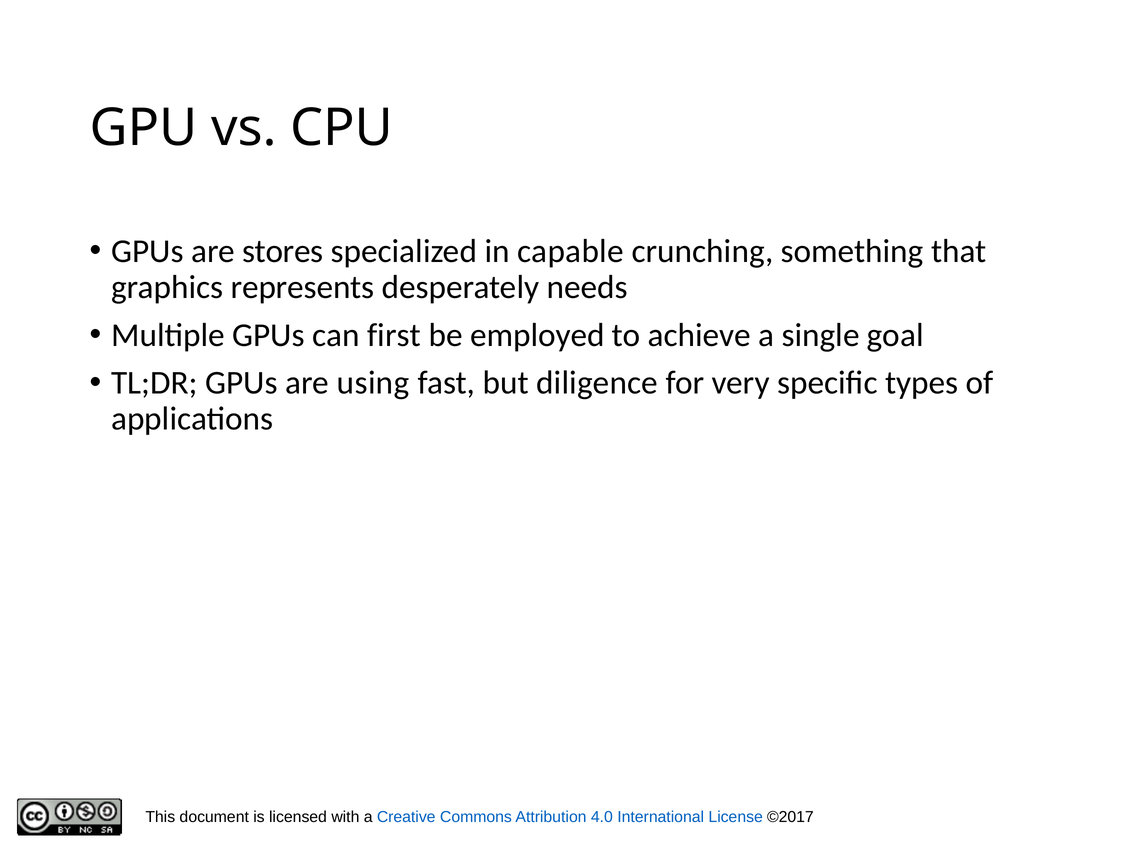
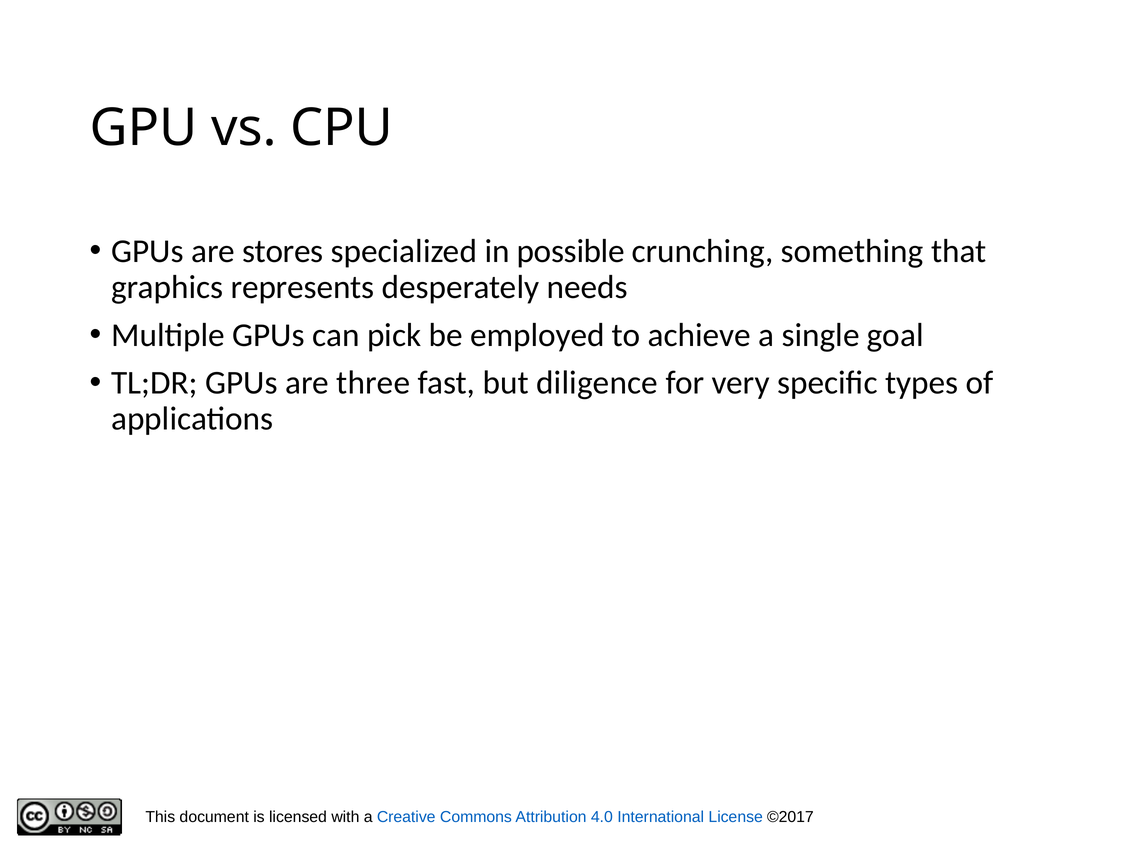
capable: capable -> possible (571, 251)
first: first -> pick (394, 335)
using: using -> three (373, 383)
